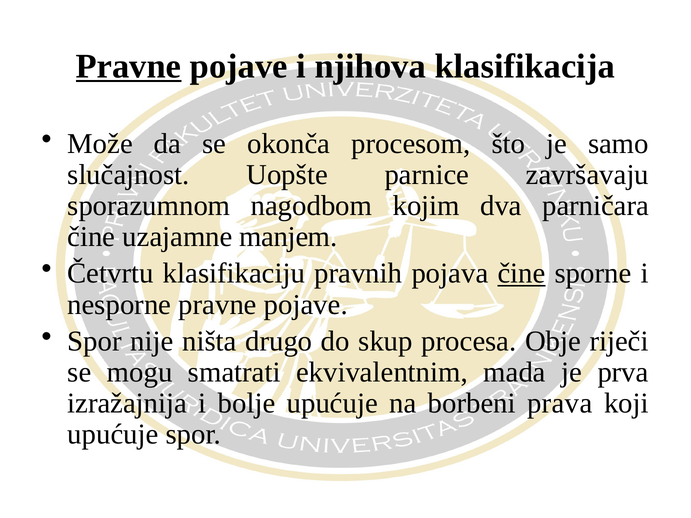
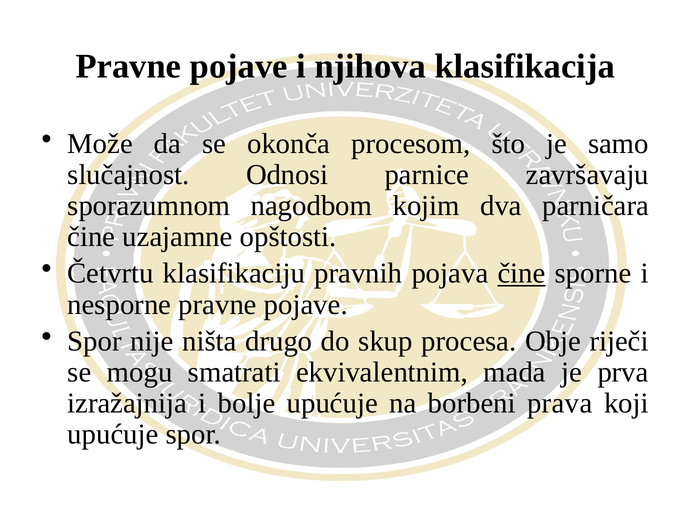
Pravne underline: present -> none (129, 66)
Uopšte: Uopšte -> Odnosi (287, 175)
manjem: manjem -> opštosti (288, 237)
